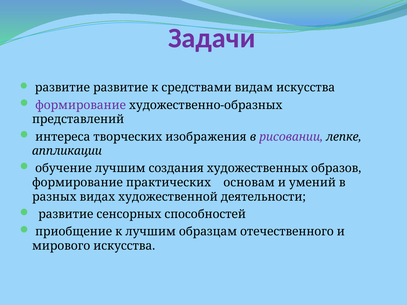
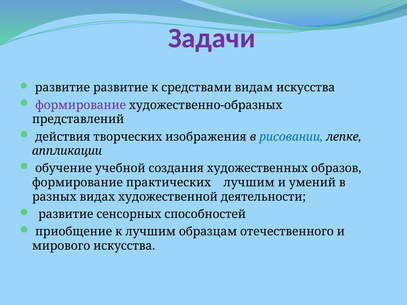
интереса: интереса -> действия (63, 137)
рисовании colour: purple -> blue (291, 137)
обучение лучшим: лучшим -> учебной (120, 169)
практических основам: основам -> лучшим (249, 183)
